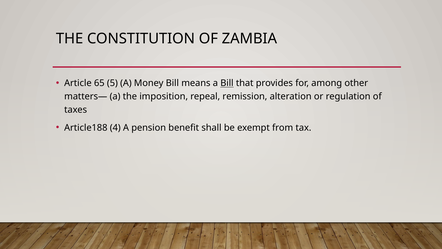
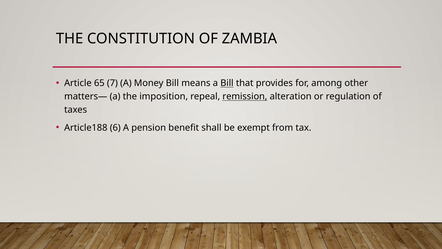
5: 5 -> 7 (112, 83)
remission underline: none -> present (245, 96)
4: 4 -> 6 (115, 127)
